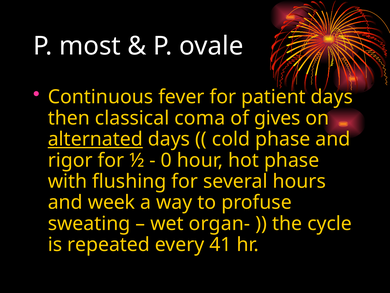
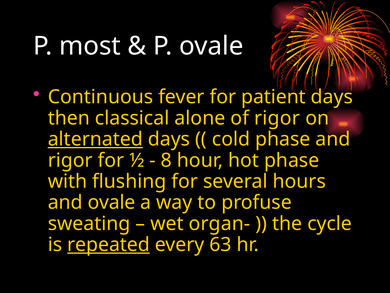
coma: coma -> alone (200, 118)
of gives: gives -> rigor (277, 118)
0: 0 -> 8 (166, 160)
and week: week -> ovale (112, 202)
repeated underline: none -> present (109, 244)
41: 41 -> 63 (220, 244)
